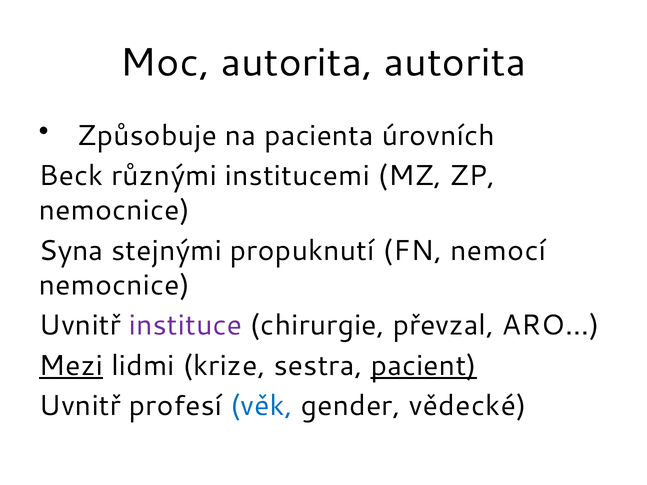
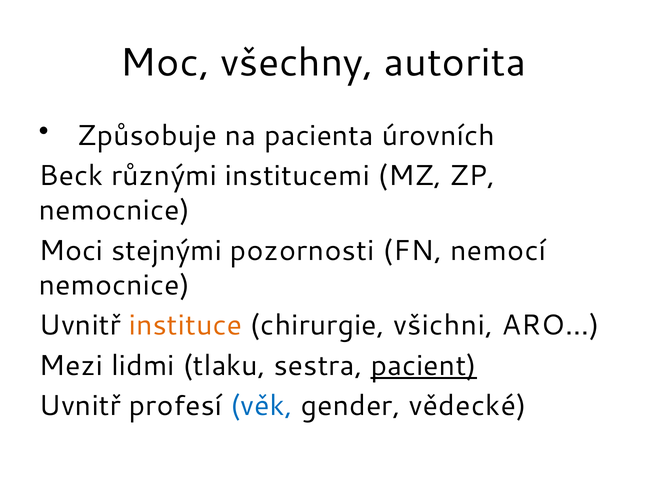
Moc autorita: autorita -> všechny (297, 63)
Syna: Syna -> Moci (71, 251)
propuknutí: propuknutí -> pozornosti (302, 251)
instituce colour: purple -> orange (185, 326)
převzal: převzal -> všichni (443, 326)
Mezi underline: present -> none (71, 366)
krize: krize -> tlaku (224, 366)
